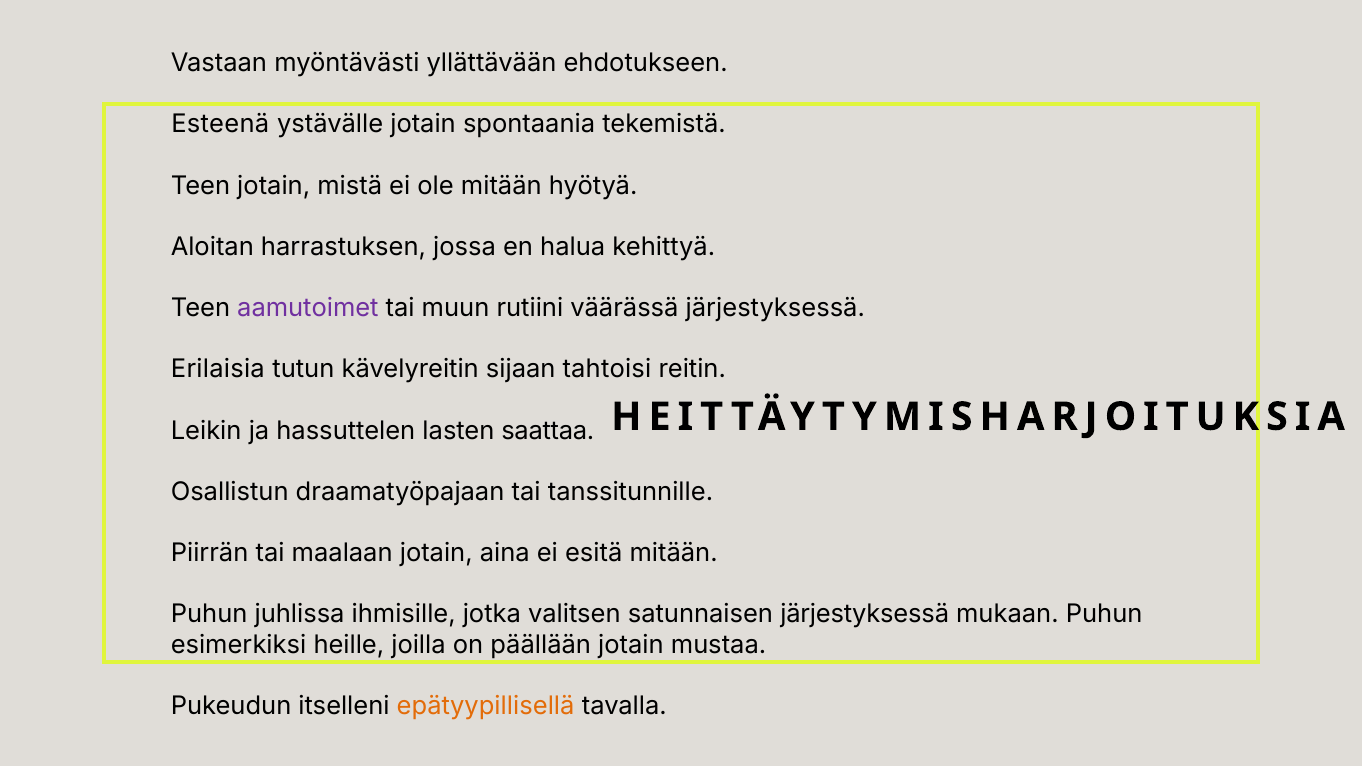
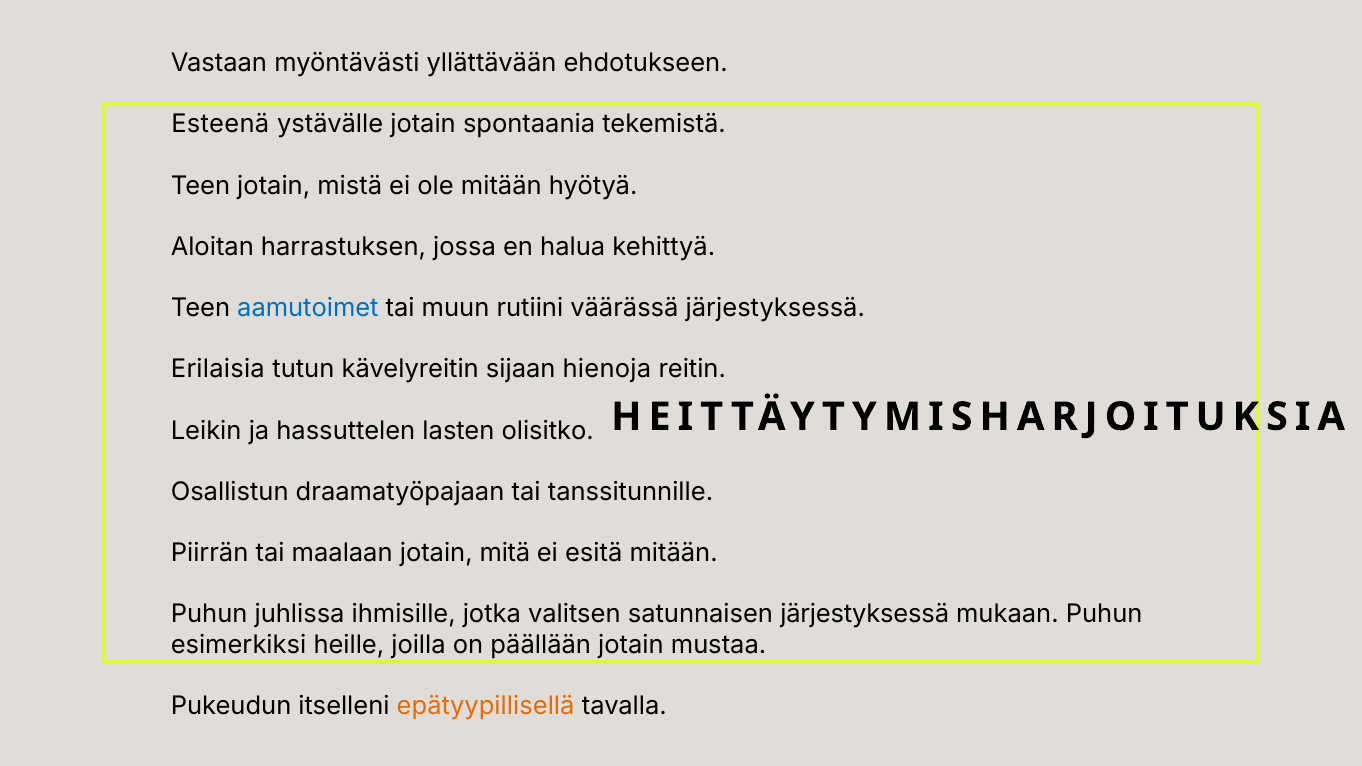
aamutoimet colour: purple -> blue (308, 308)
tahtoisi: tahtoisi -> hienoja (607, 369)
saattaa: saattaa -> olisitko (548, 431)
aina: aina -> mitä (505, 553)
